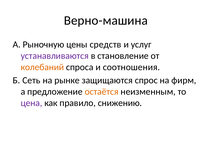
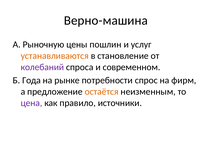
средств: средств -> пошлин (106, 44)
устанавливаются colour: purple -> orange (55, 56)
колебаний colour: orange -> purple (42, 67)
соотношения: соотношения -> современном (131, 67)
Сеть: Сеть -> Года (31, 80)
защищаются: защищаются -> потребности (107, 80)
снижению: снижению -> источники (120, 103)
